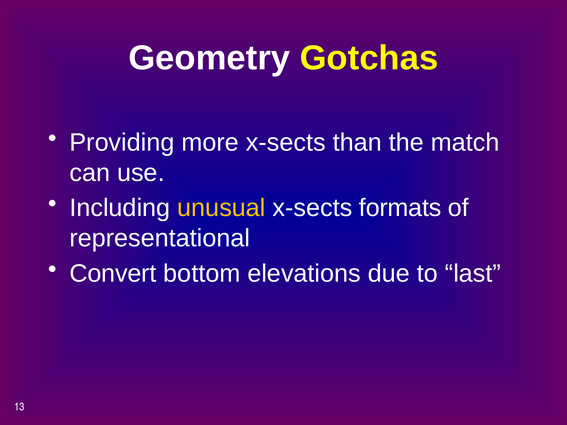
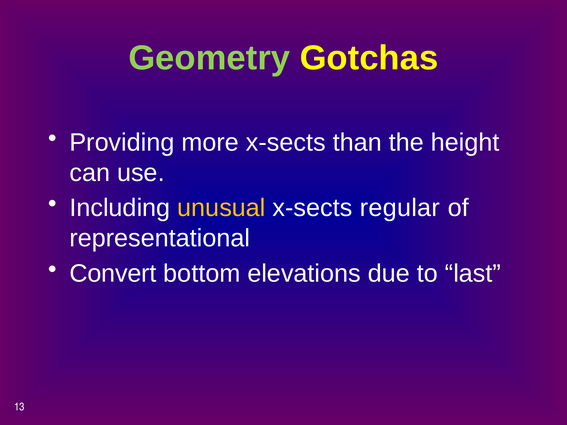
Geometry colour: white -> light green (209, 58)
match: match -> height (465, 143)
formats: formats -> regular (400, 208)
